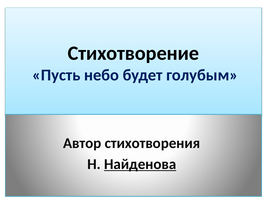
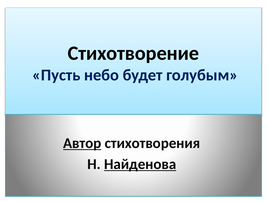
Автор underline: none -> present (82, 143)
